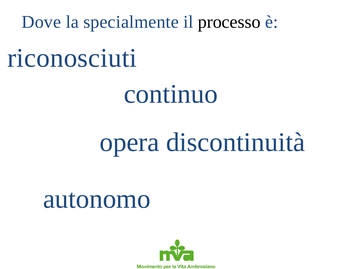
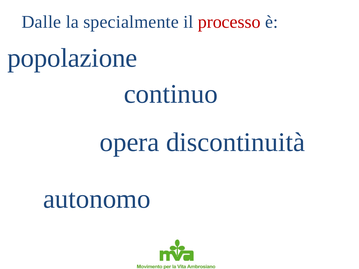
Dove: Dove -> Dalle (41, 22)
processo colour: black -> red (229, 22)
riconosciuti: riconosciuti -> popolazione (72, 58)
